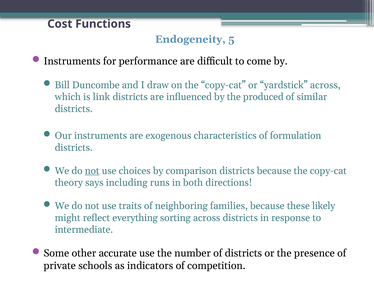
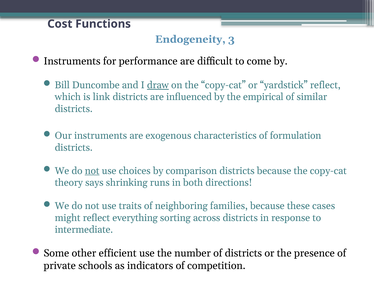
5: 5 -> 3 (231, 39)
draw underline: none -> present (158, 85)
yardstick across: across -> reflect (325, 85)
produced: produced -> empirical (263, 97)
including: including -> shrinking (127, 182)
likely: likely -> cases (324, 206)
accurate: accurate -> efficient (118, 253)
